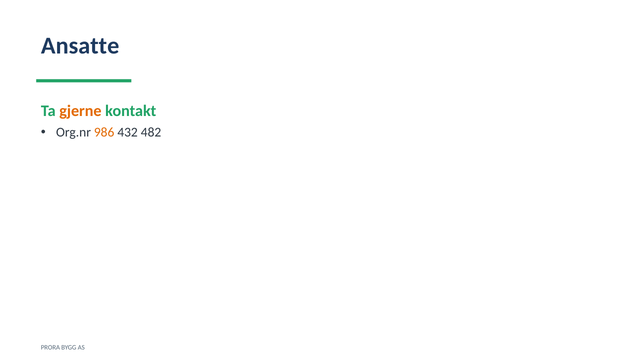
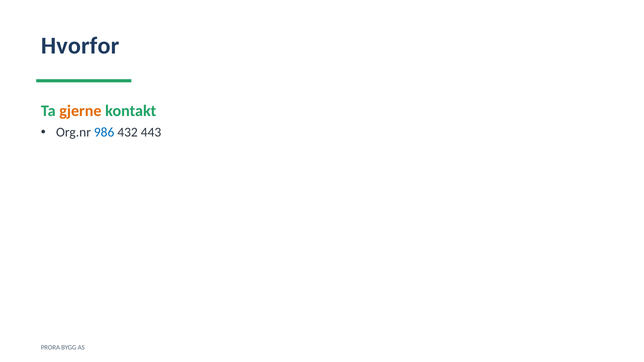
Ansatte: Ansatte -> Hvorfor (80, 46)
986 colour: orange -> blue (104, 132)
482: 482 -> 443 (151, 132)
